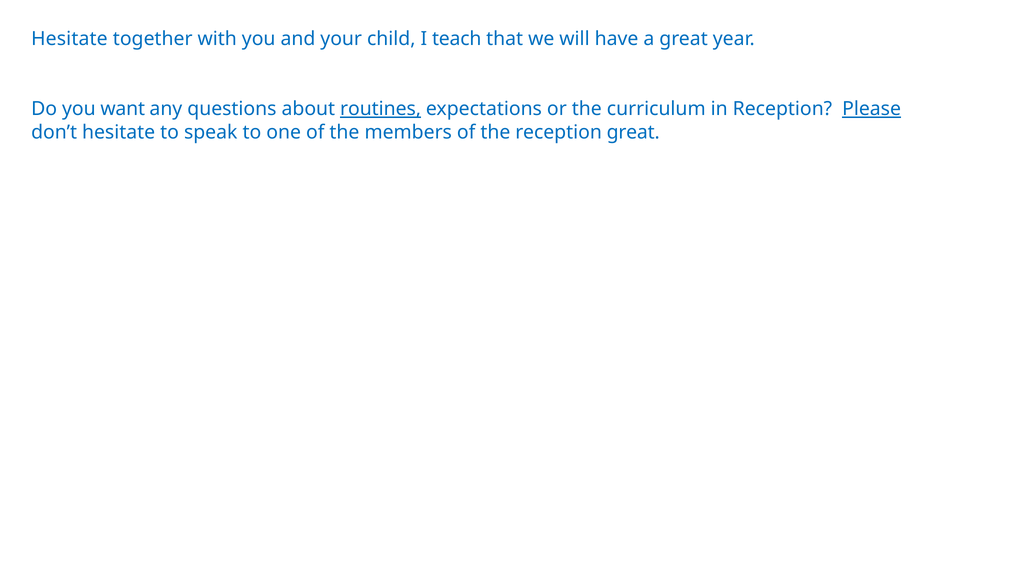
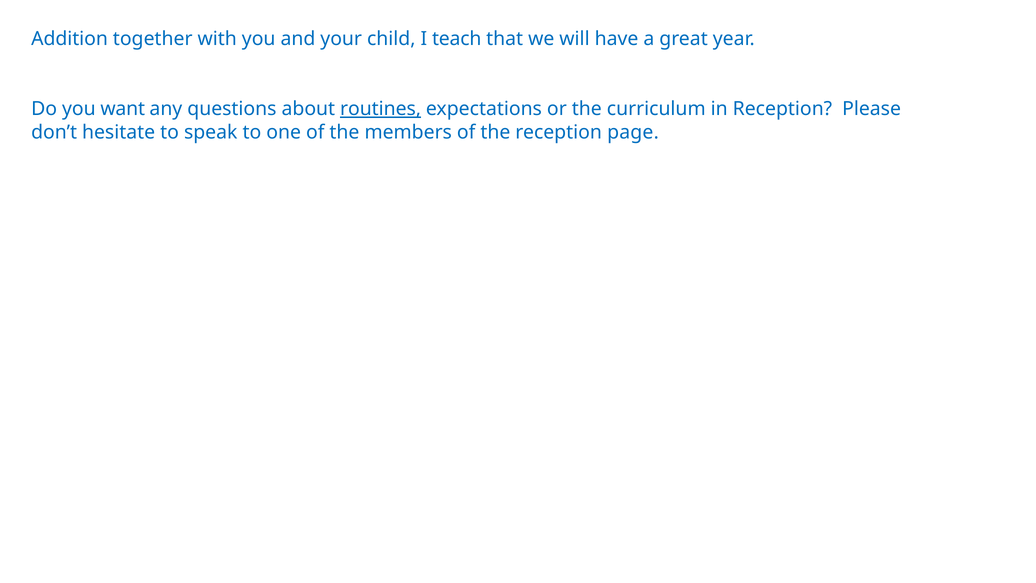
Hesitate: Hesitate -> Addition (70, 39)
Please underline: present -> none (872, 109)
reception great: great -> page (633, 132)
